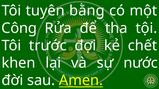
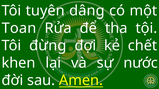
bằng: bằng -> dâng (87, 11)
Công: Công -> Toan (19, 28)
trước: trước -> đừng (48, 46)
